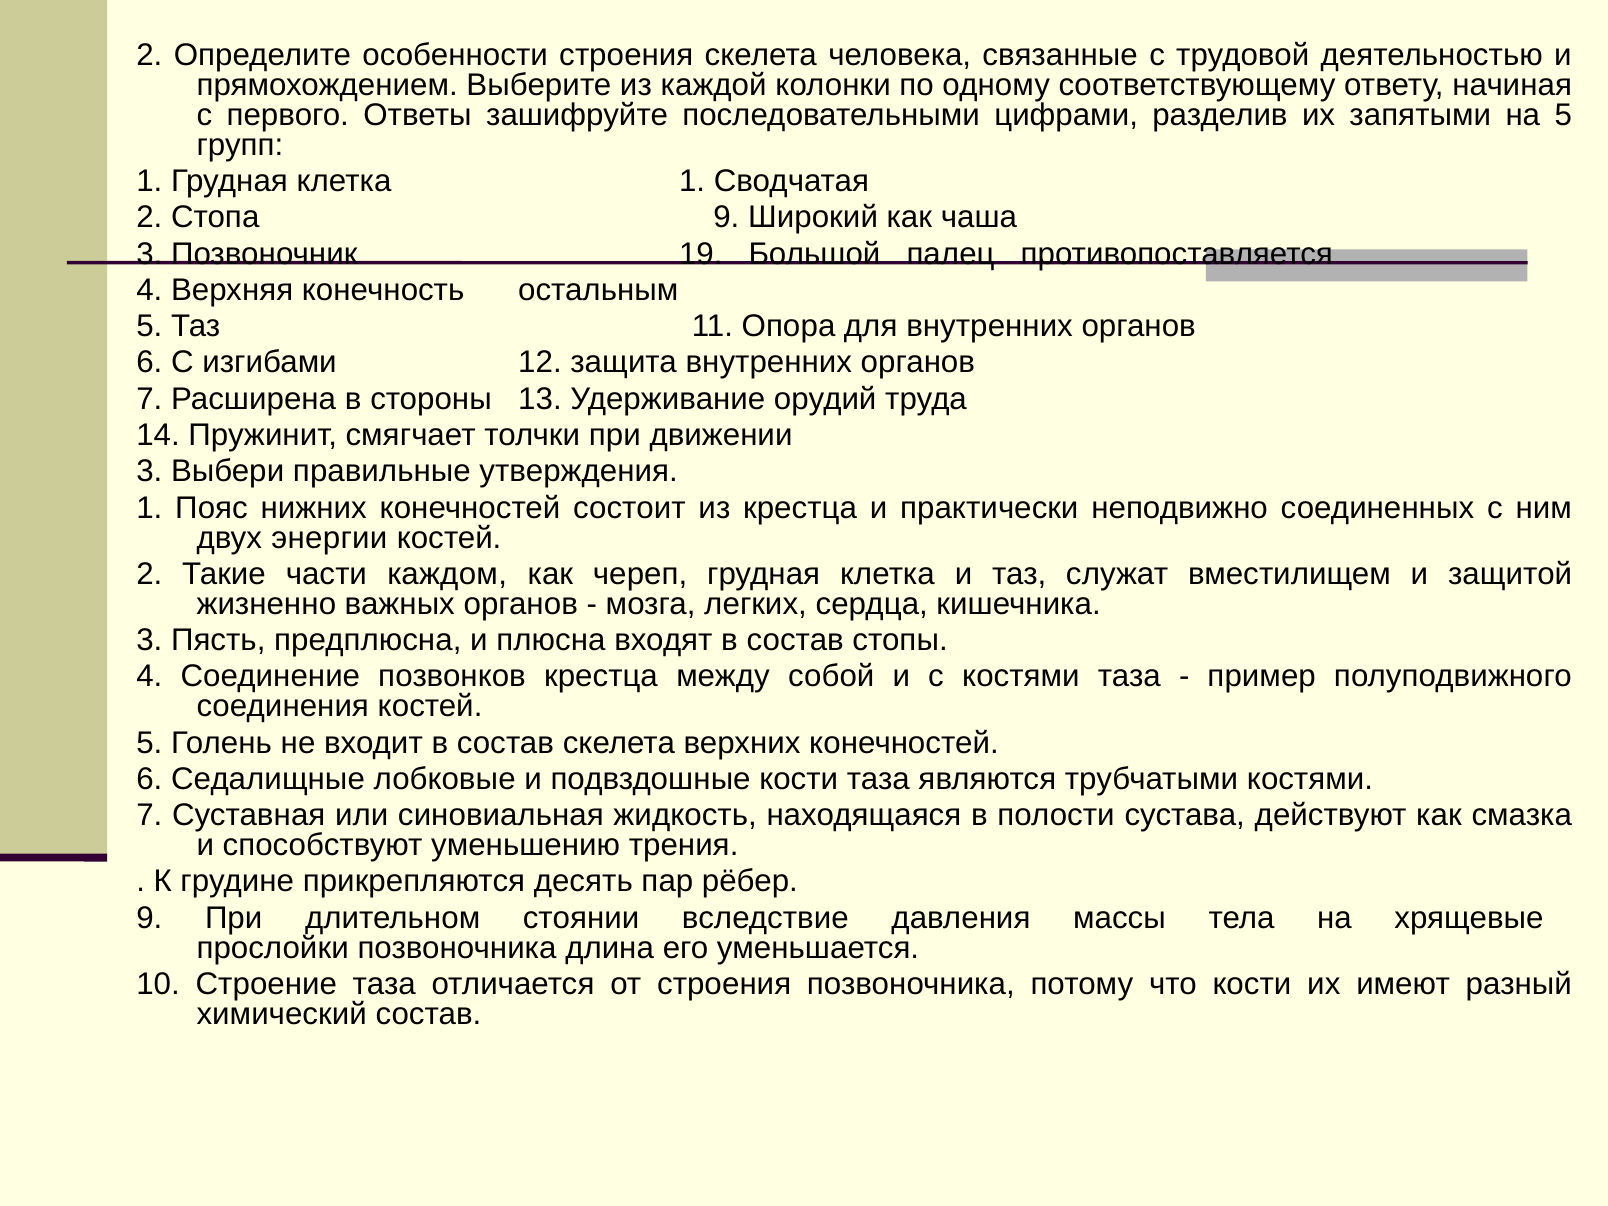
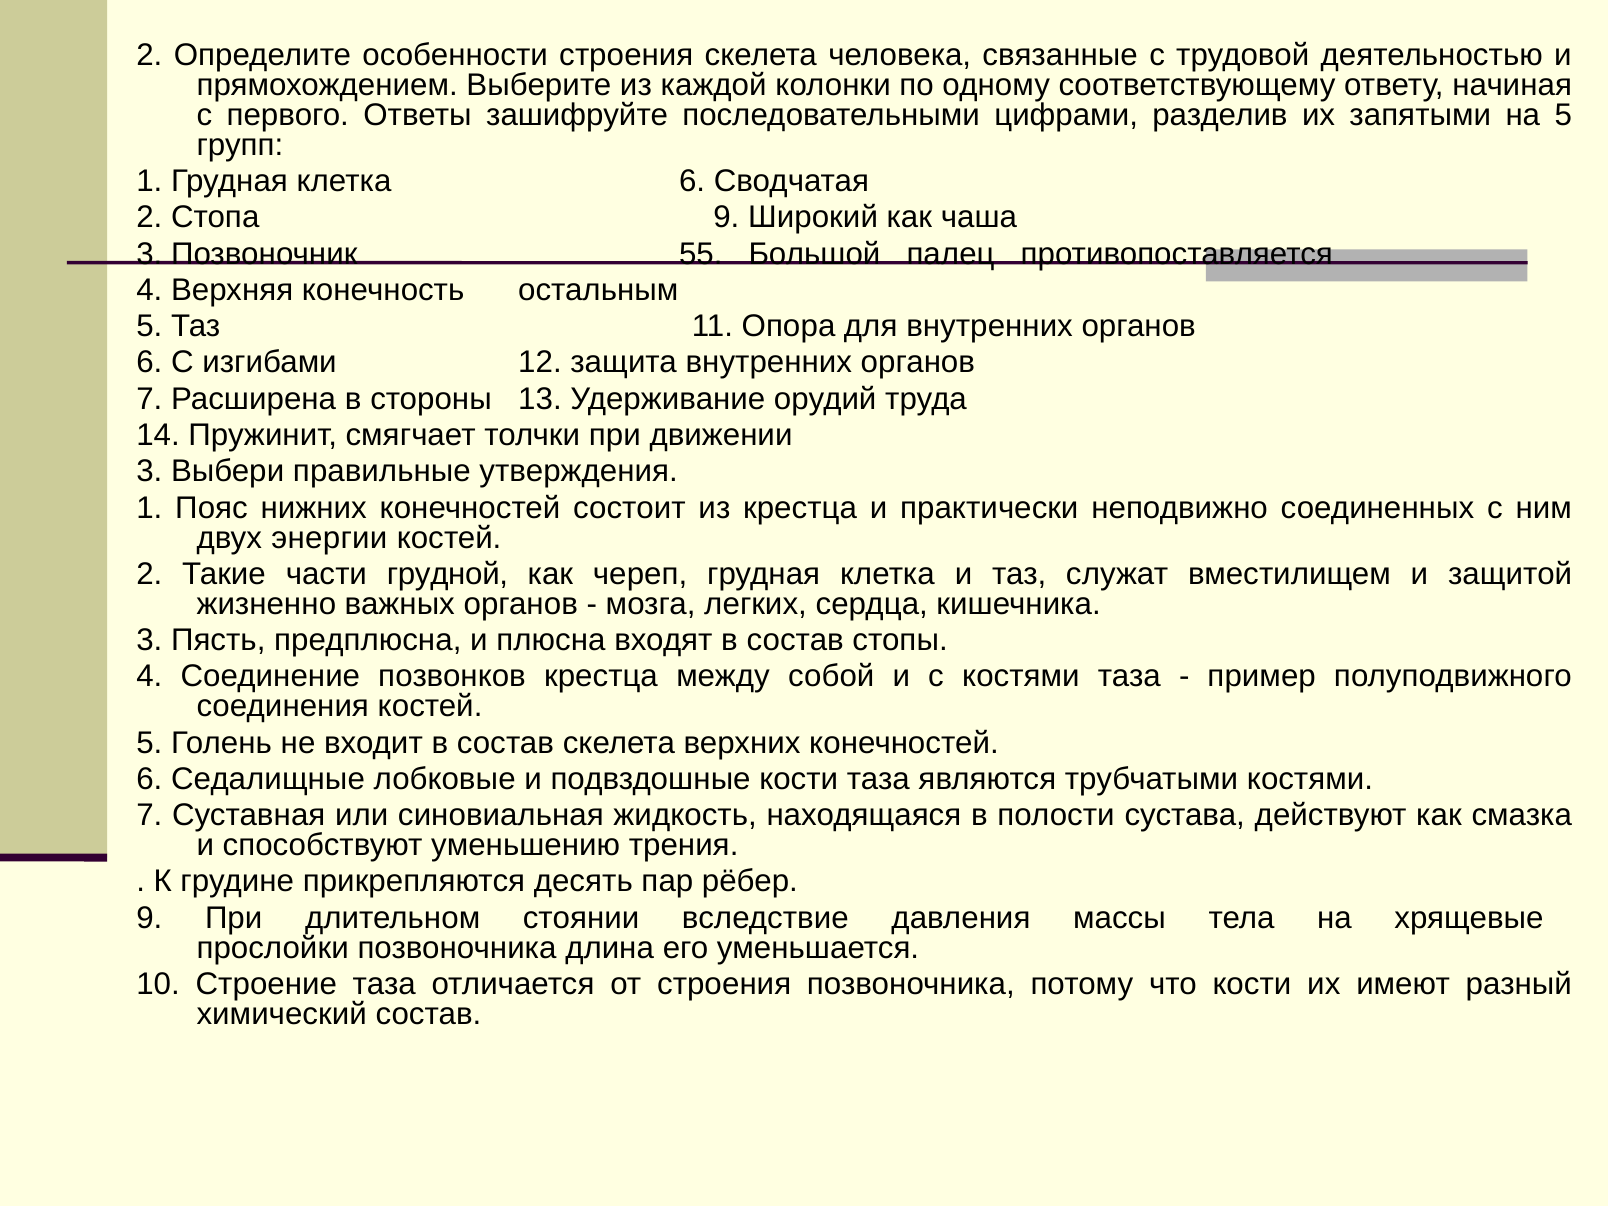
клетка 1: 1 -> 6 (692, 181)
19: 19 -> 55 (701, 254)
каждом: каждом -> грудной (447, 574)
